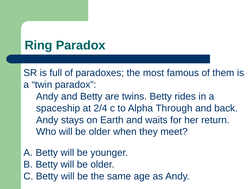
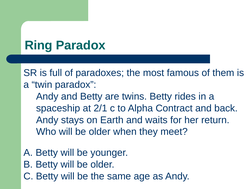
2/4: 2/4 -> 2/1 (100, 108)
Through: Through -> Contract (174, 108)
